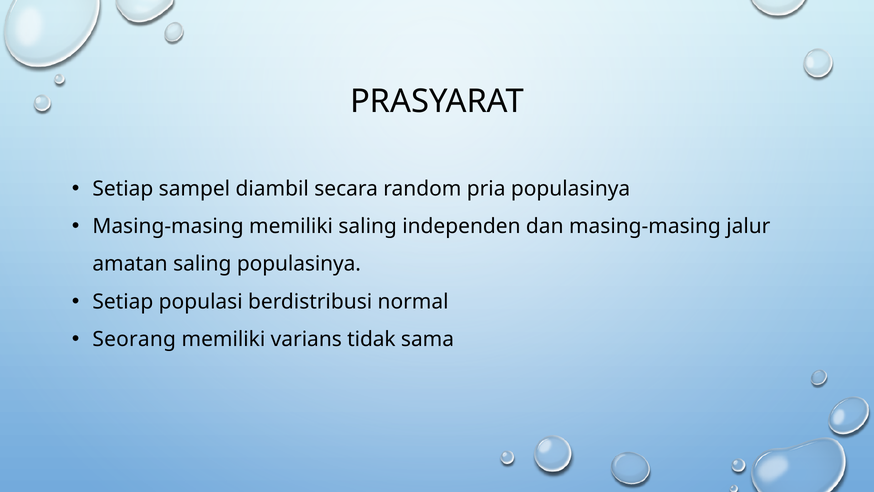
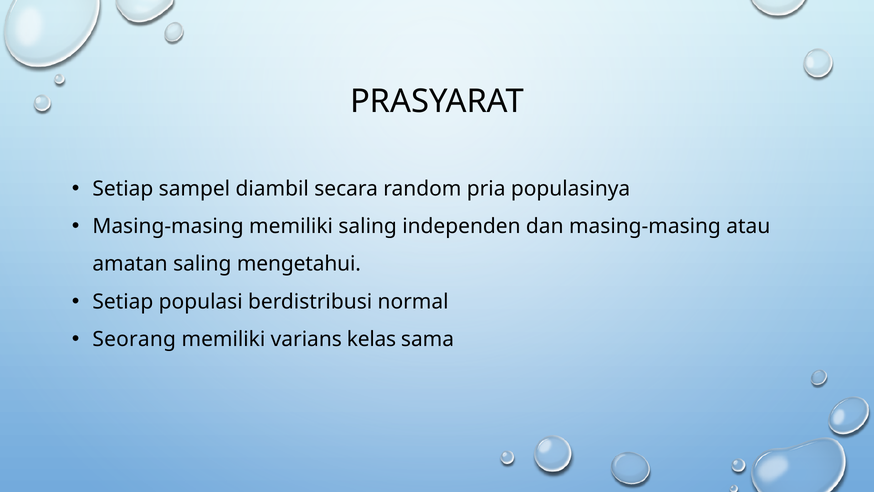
jalur: jalur -> atau (748, 226)
saling populasinya: populasinya -> mengetahui (299, 264)
tidak: tidak -> kelas (371, 339)
